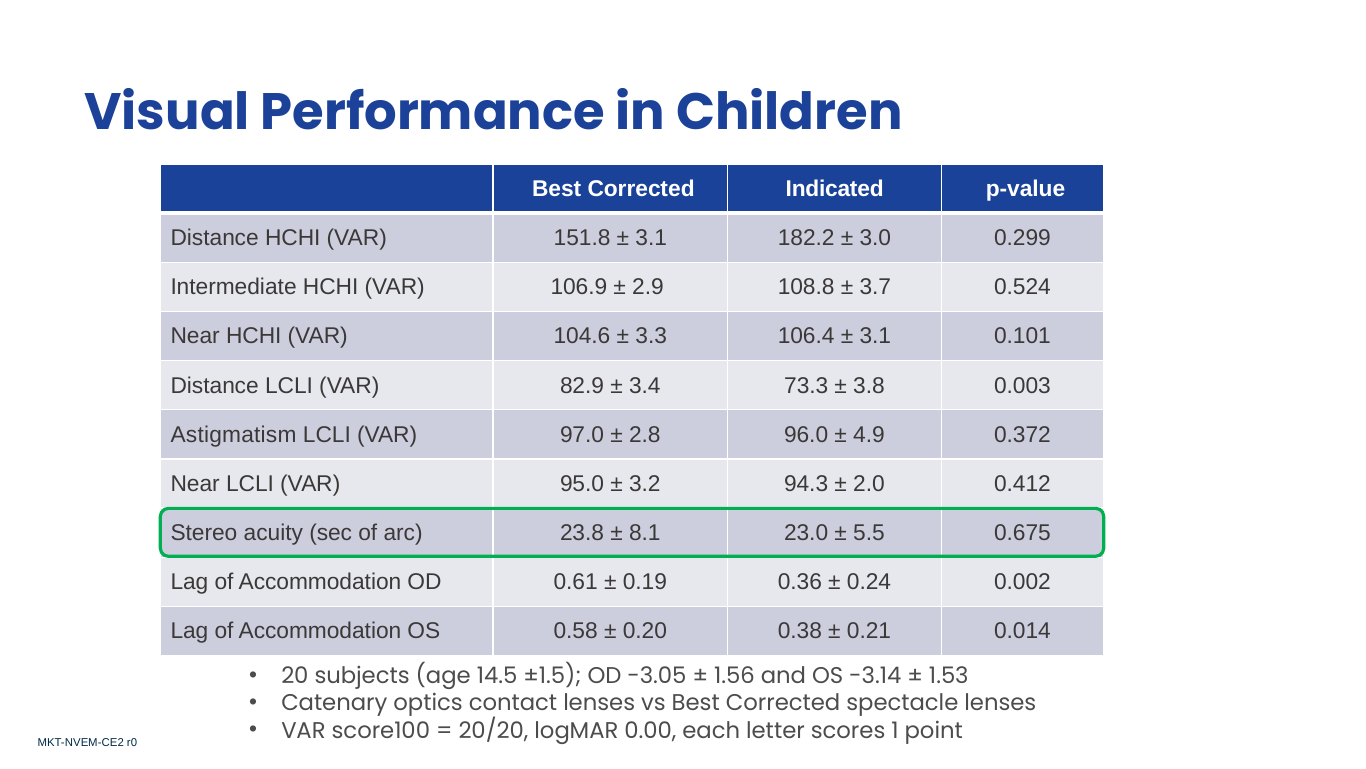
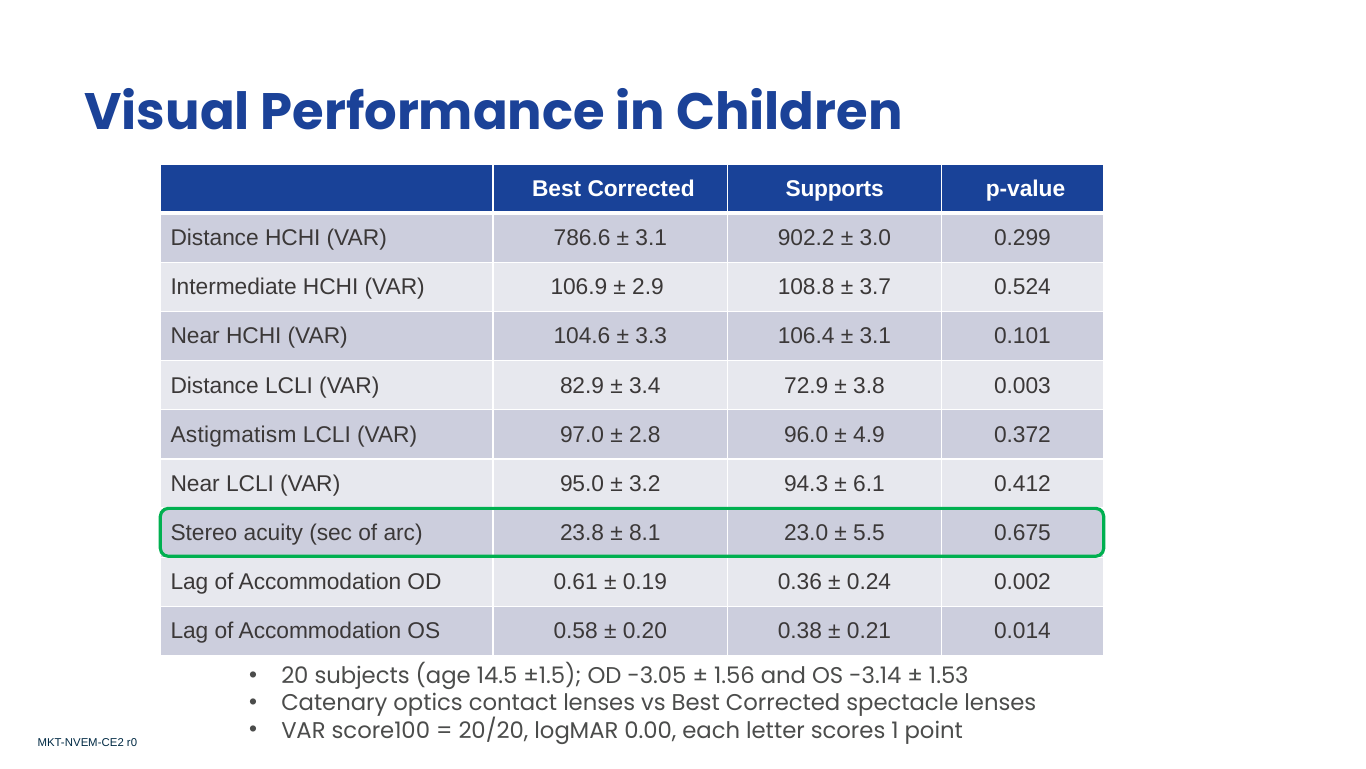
Indicated: Indicated -> Supports (835, 189)
151.8: 151.8 -> 786.6 (582, 238)
182.2: 182.2 -> 902.2 (806, 238)
73.3: 73.3 -> 72.9 (806, 385)
2.0: 2.0 -> 6.1 (869, 483)
